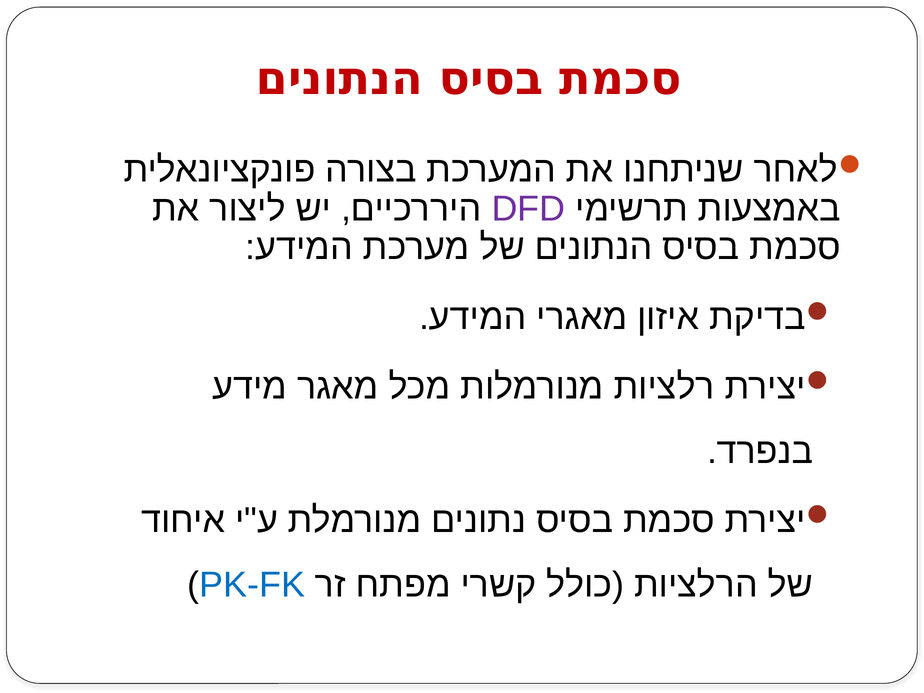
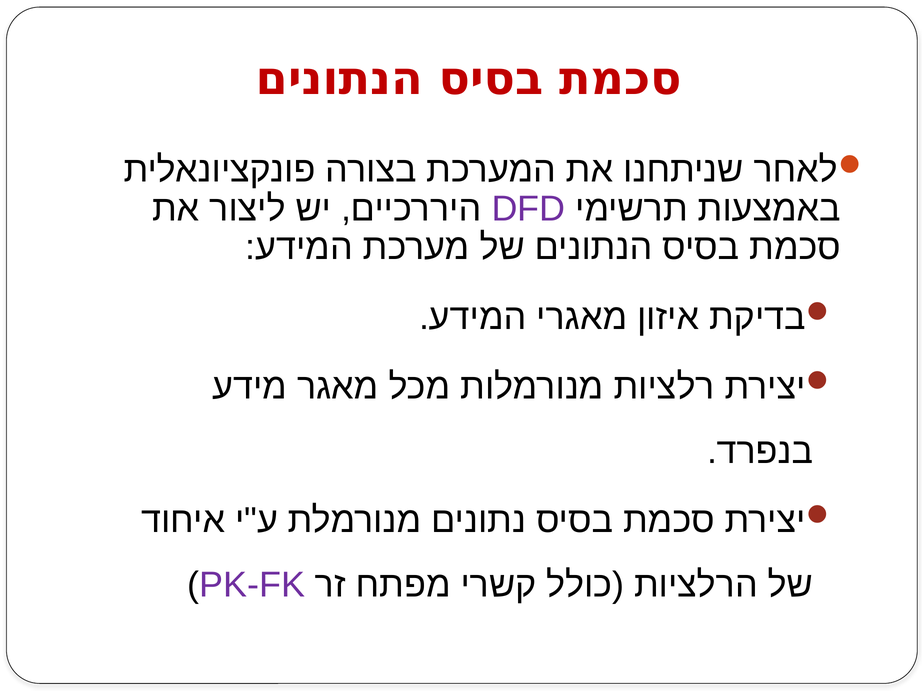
PK-FK colour: blue -> purple (252, 585)
